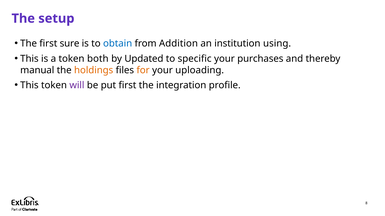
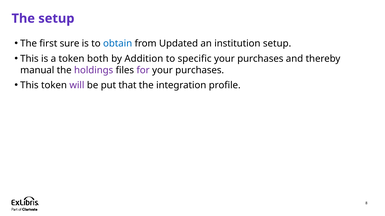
Addition: Addition -> Updated (179, 44)
institution using: using -> setup (277, 44)
Updated: Updated -> Addition (144, 59)
holdings colour: orange -> purple (94, 70)
for colour: orange -> purple (143, 70)
uploading: uploading -> purchases (200, 70)
put first: first -> that (128, 85)
